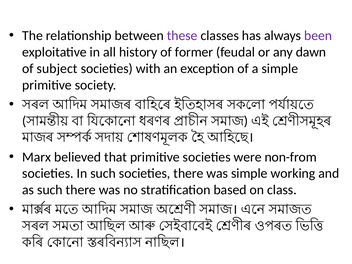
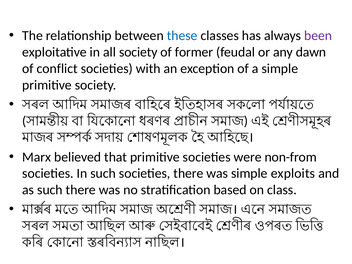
these colour: purple -> blue (182, 36)
all history: history -> society (138, 52)
subject: subject -> conflict (57, 69)
working: working -> exploits (293, 173)
